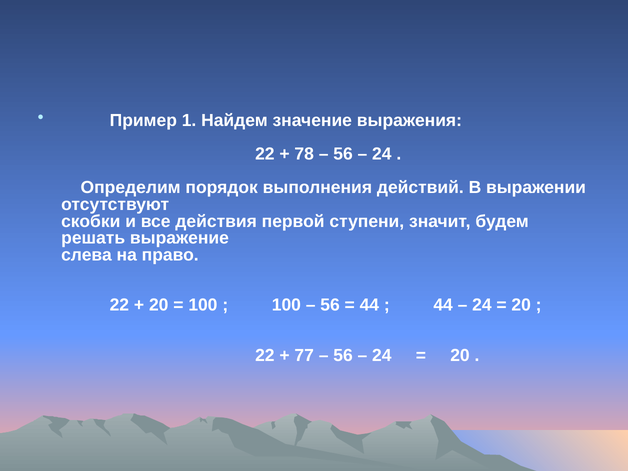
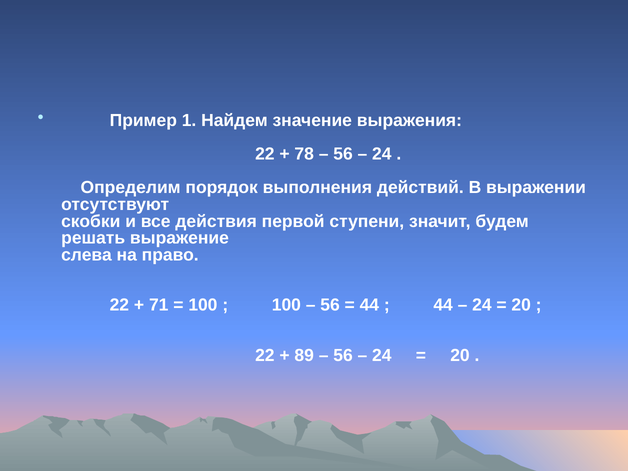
20: 20 -> 71 (159, 305)
77: 77 -> 89 (304, 355)
